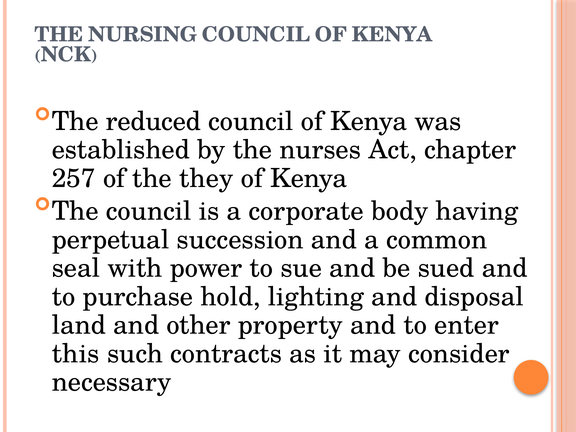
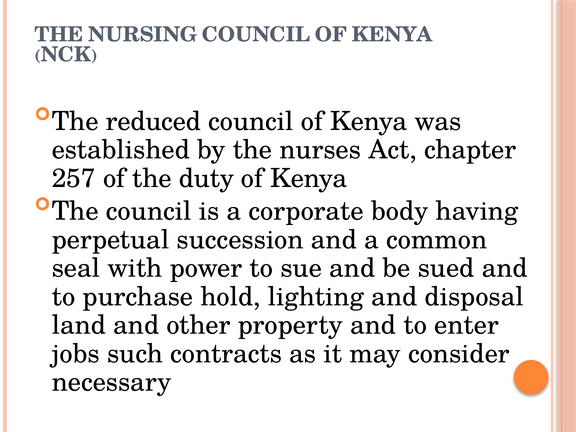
they: they -> duty (206, 178)
this: this -> jobs (76, 354)
